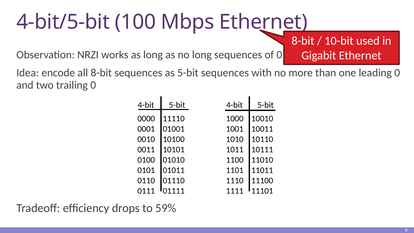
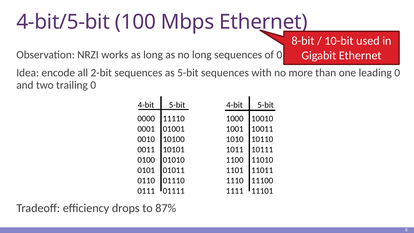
all 8-bit: 8-bit -> 2-bit (101, 73)
59%: 59% -> 87% (166, 208)
